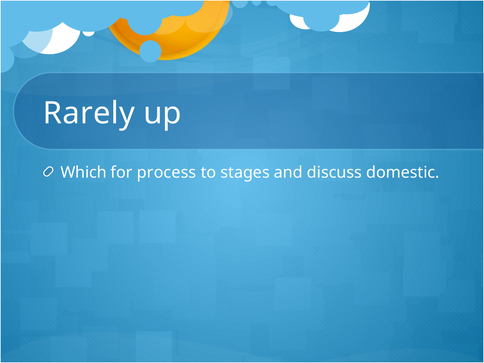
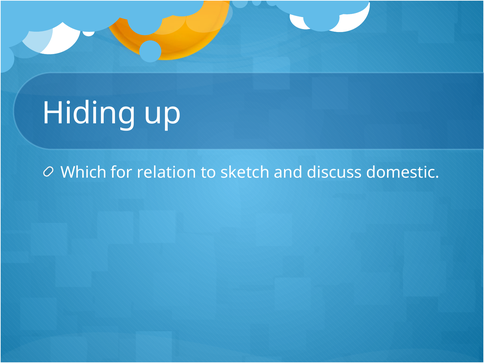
Rarely: Rarely -> Hiding (89, 113)
process: process -> relation (167, 173)
stages: stages -> sketch (245, 173)
